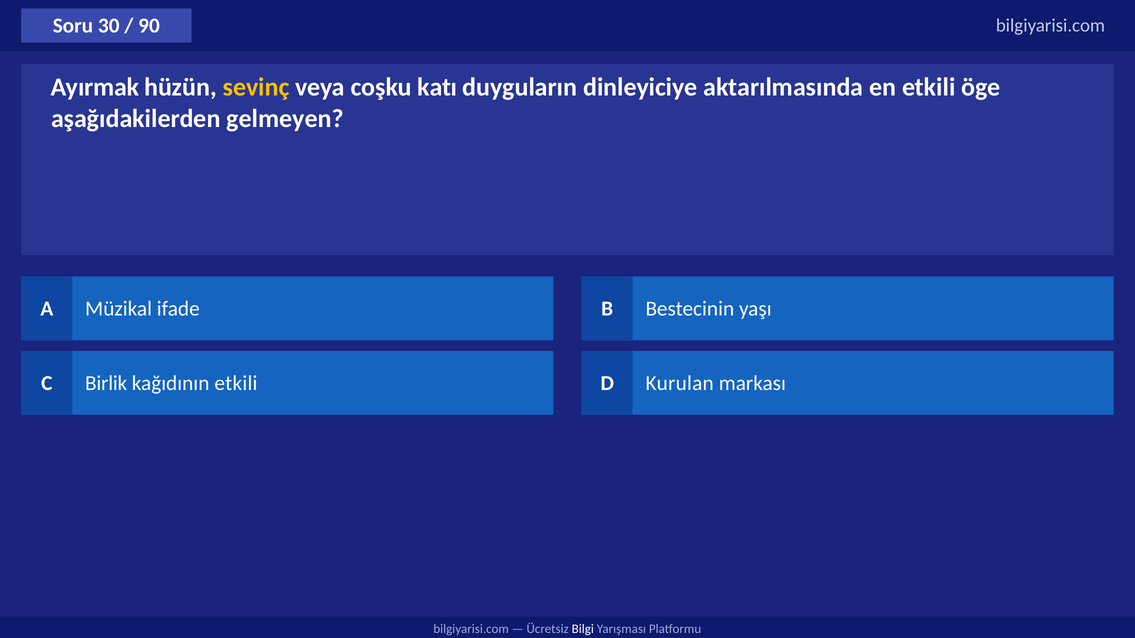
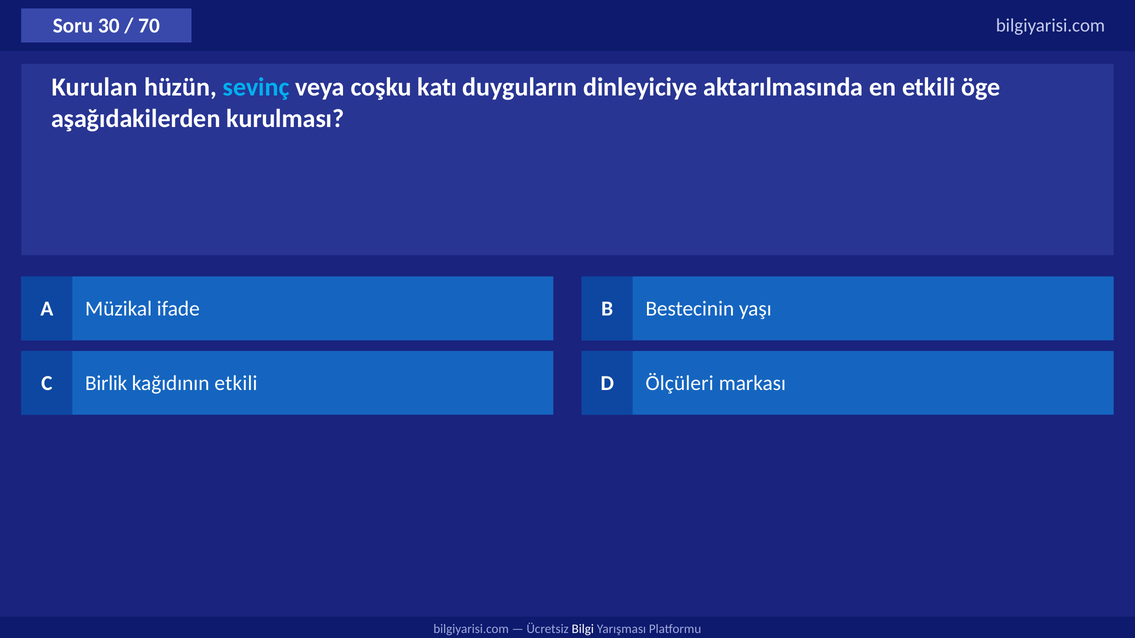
90: 90 -> 70 (149, 26)
Ayırmak: Ayırmak -> Kurulan (95, 87)
sevinç colour: yellow -> light blue (256, 87)
gelmeyen: gelmeyen -> kurulması (285, 119)
Kurulan: Kurulan -> Ölçüleri (680, 383)
